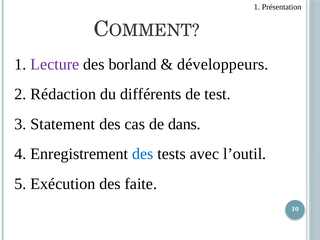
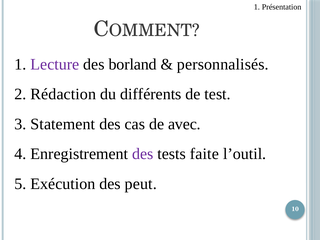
développeurs: développeurs -> personnalisés (223, 64)
dans: dans -> avec (184, 124)
des colour: blue -> purple (143, 154)
avec: avec -> faite (204, 154)
faite: faite -> peut (141, 184)
